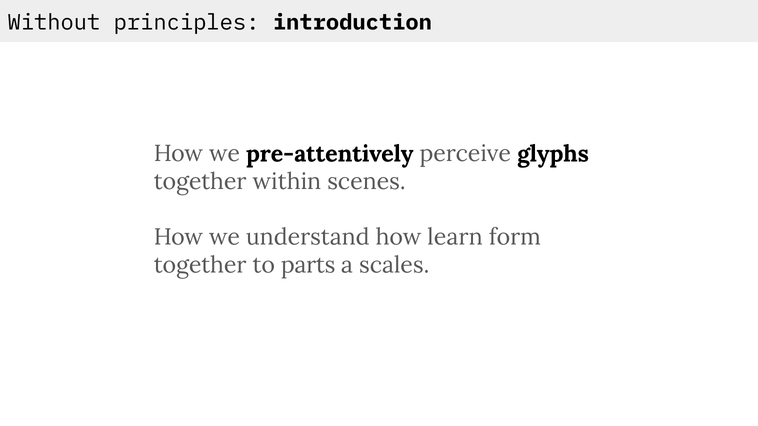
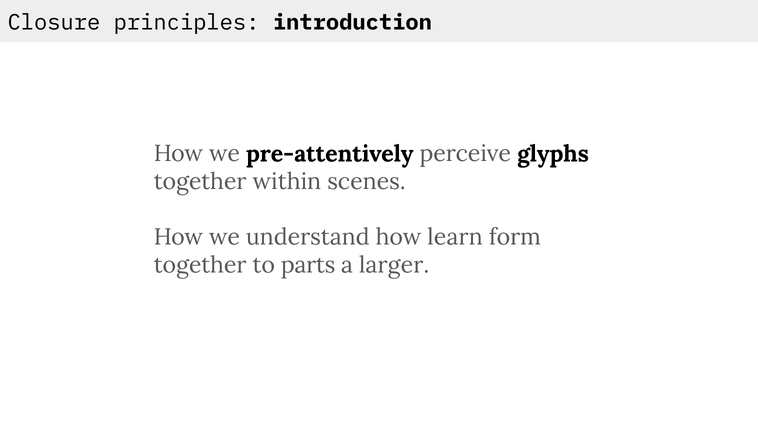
Without: Without -> Closure (54, 22)
scales: scales -> larger (394, 265)
